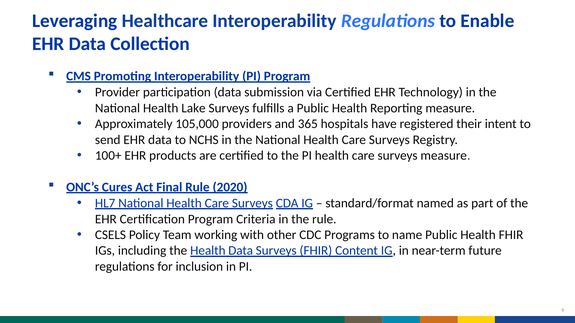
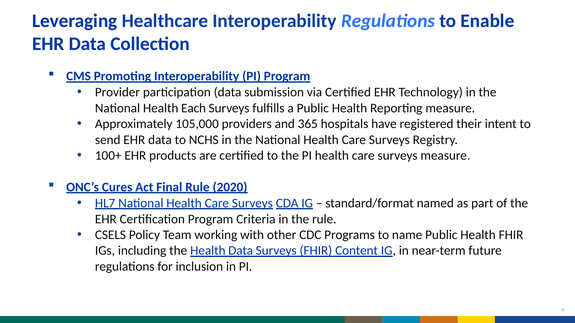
Lake: Lake -> Each (194, 108)
